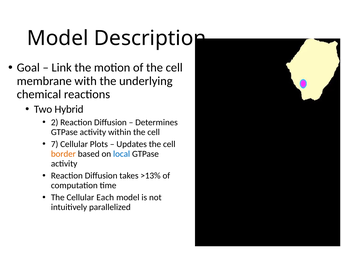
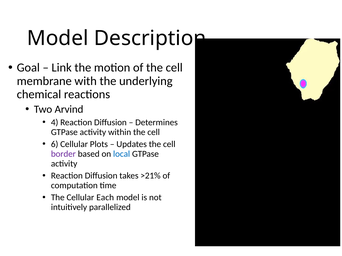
Hybrid: Hybrid -> Arvind (69, 109)
2: 2 -> 4 (55, 123)
7: 7 -> 6 (55, 144)
border colour: orange -> purple (63, 154)
>13%: >13% -> >21% (151, 176)
